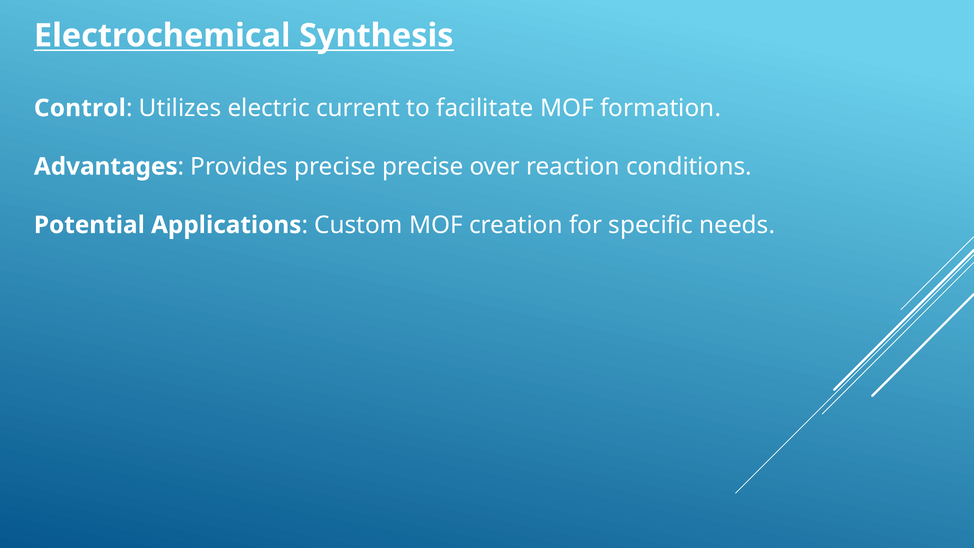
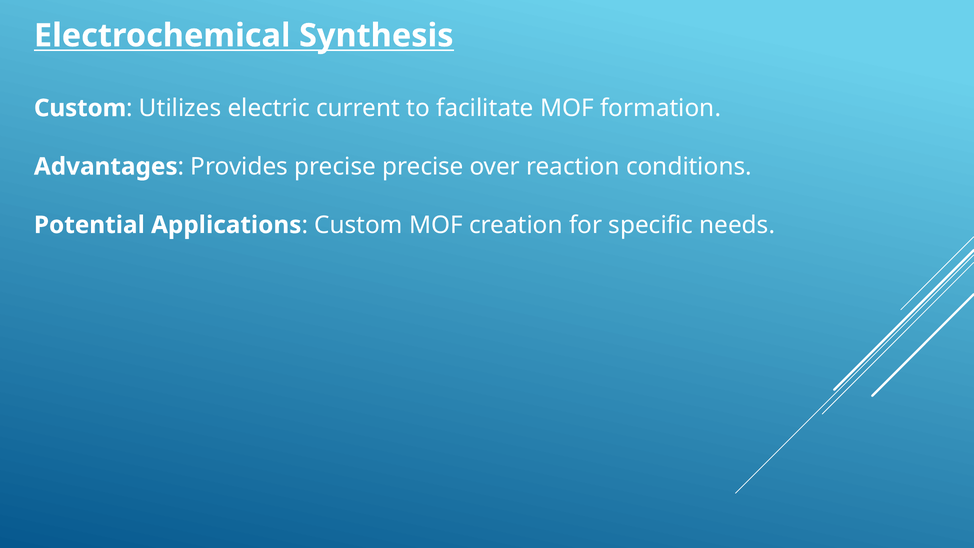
Control: Control -> Custom (80, 108)
